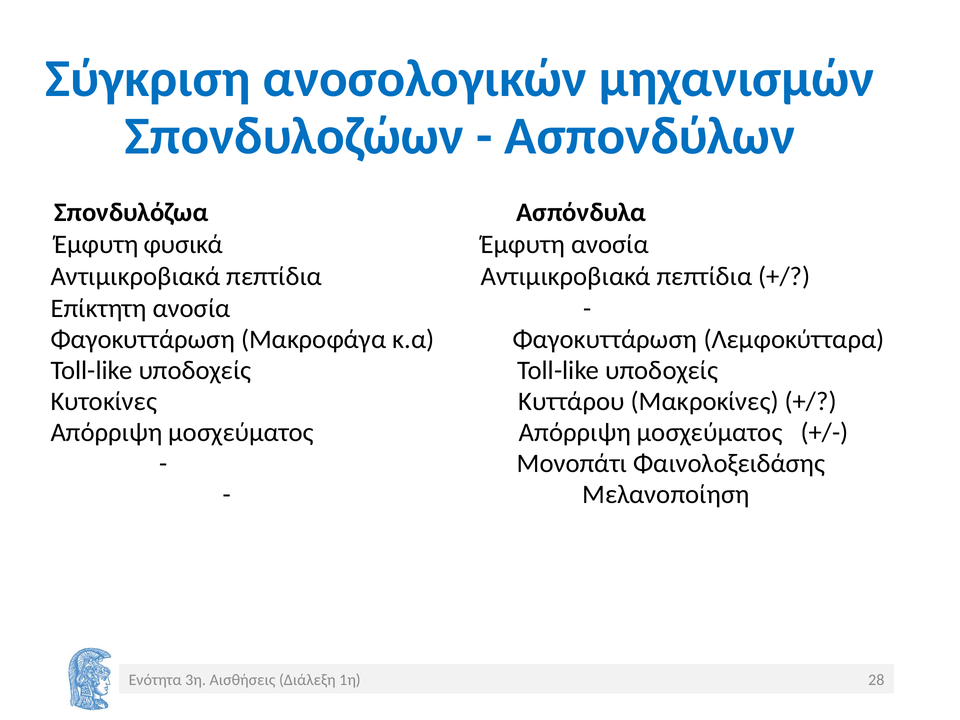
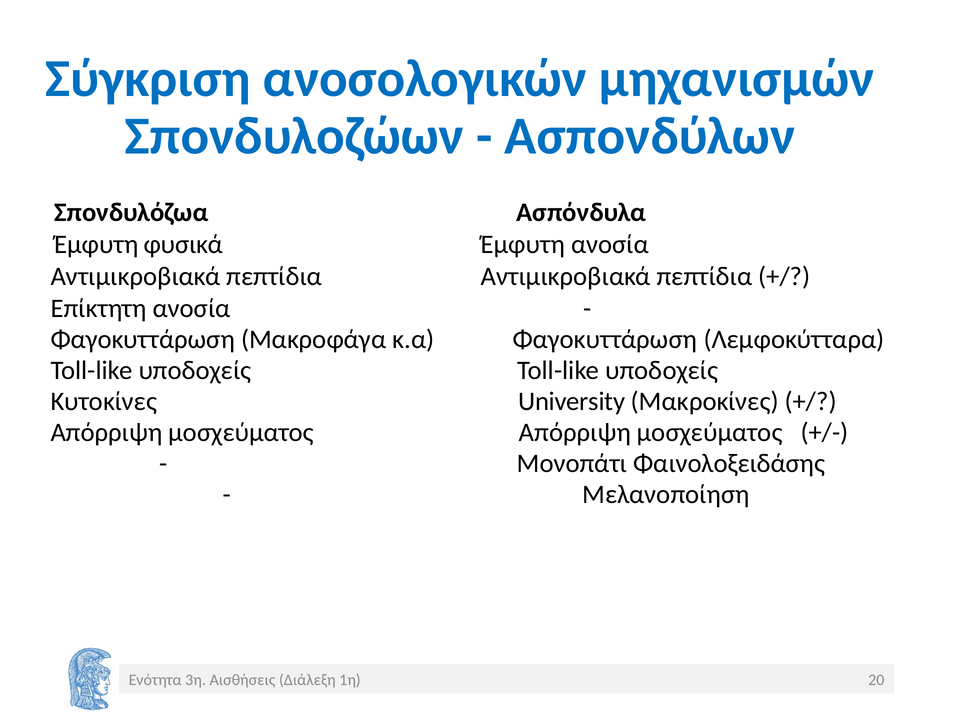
Κυττάρου: Κυττάρου -> University (572, 401)
28: 28 -> 20 (876, 680)
